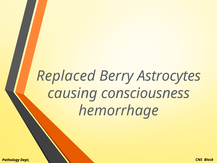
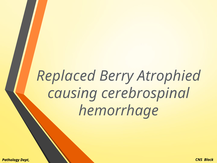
Astrocytes: Astrocytes -> Atrophied (169, 76)
consciousness: consciousness -> cerebrospinal (145, 93)
